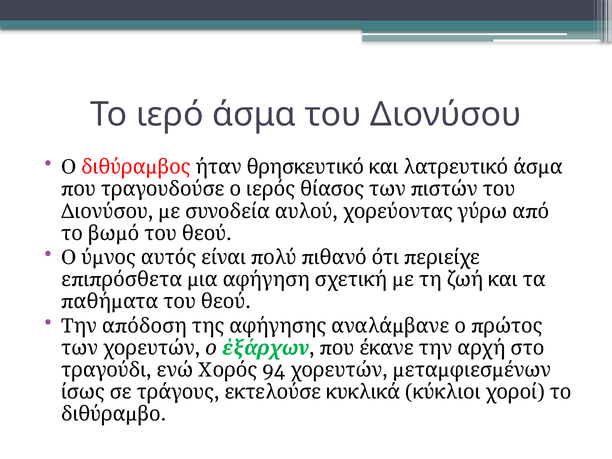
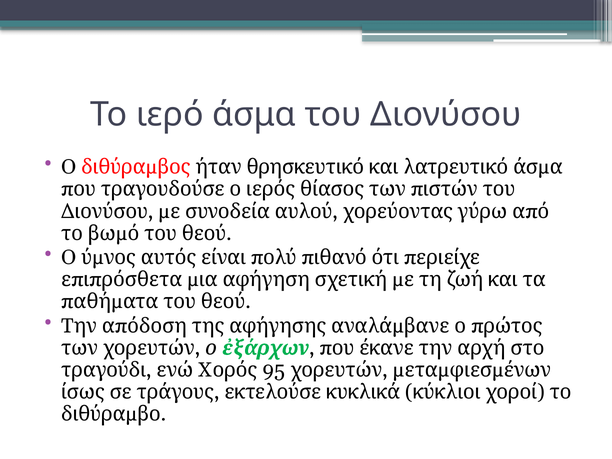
94: 94 -> 95 (274, 370)
